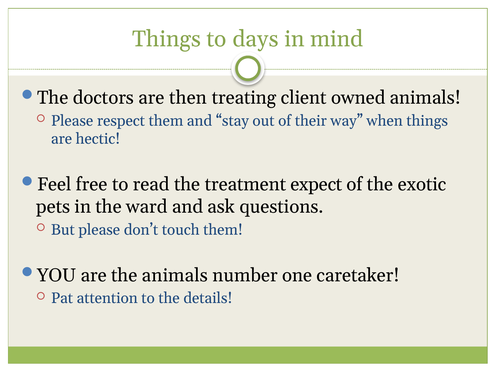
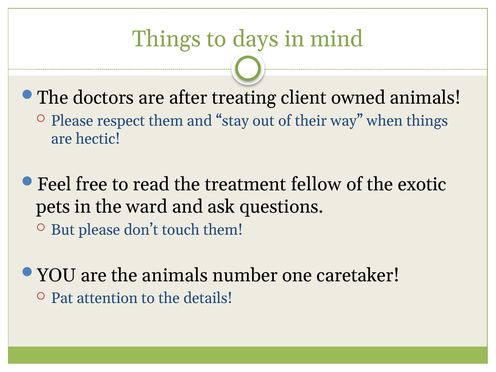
then: then -> after (188, 98)
expect: expect -> fellow (316, 184)
